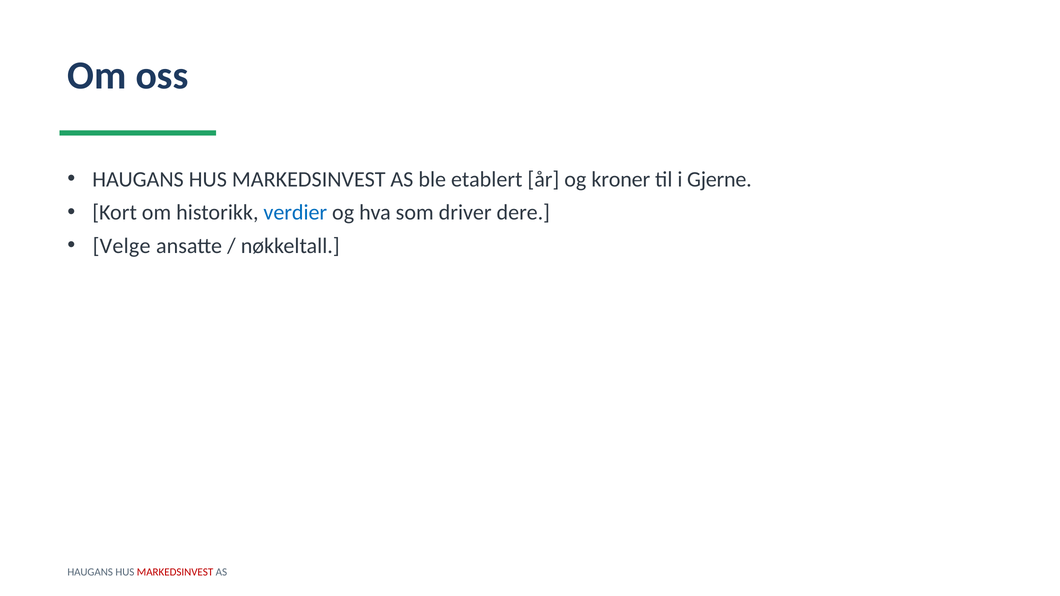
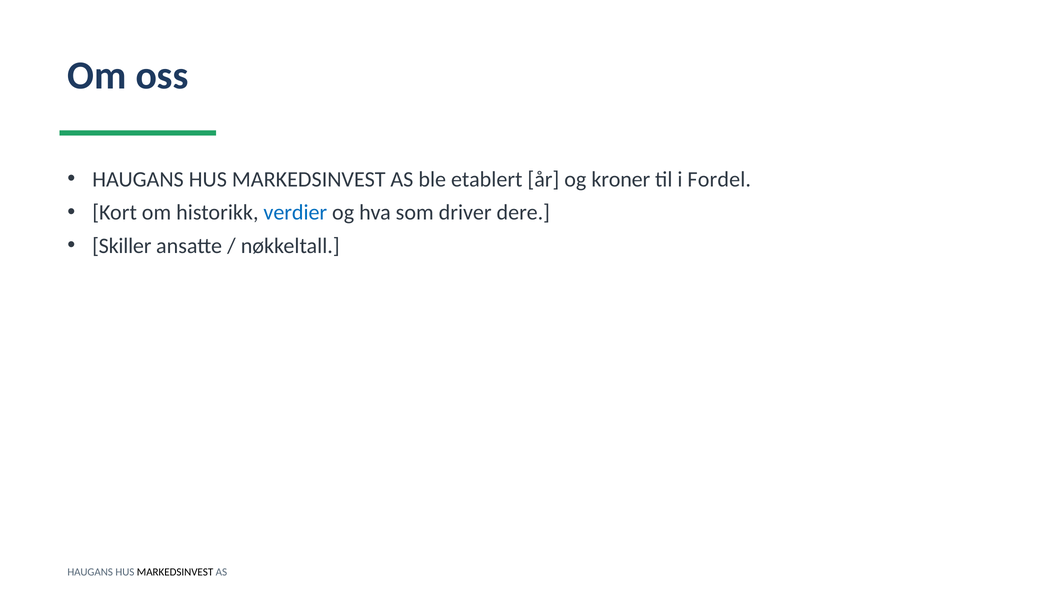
Gjerne: Gjerne -> Fordel (719, 180)
Velge: Velge -> Skiller (122, 246)
MARKEDSINVEST colour: red -> black (175, 572)
